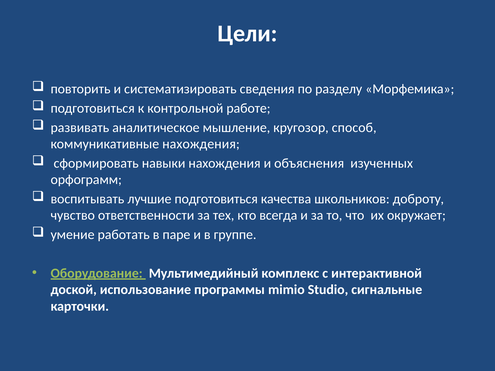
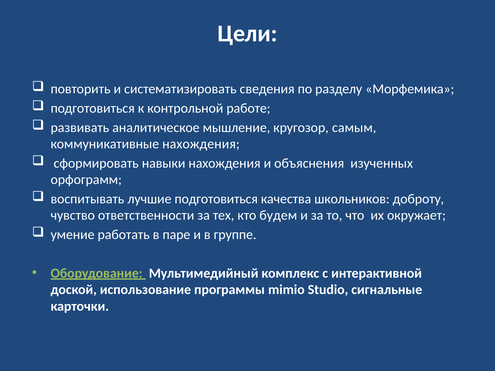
способ: способ -> самым (354, 128)
всегда: всегда -> будем (278, 216)
